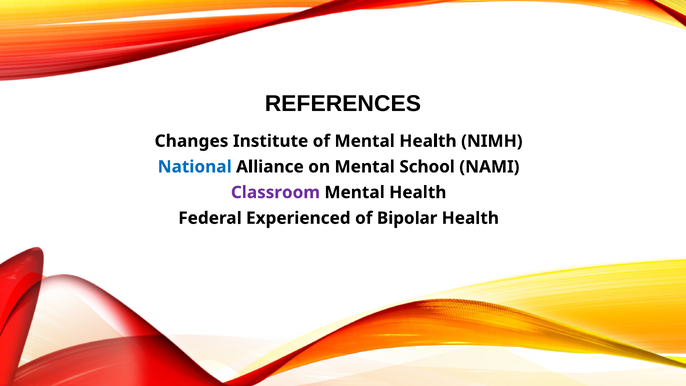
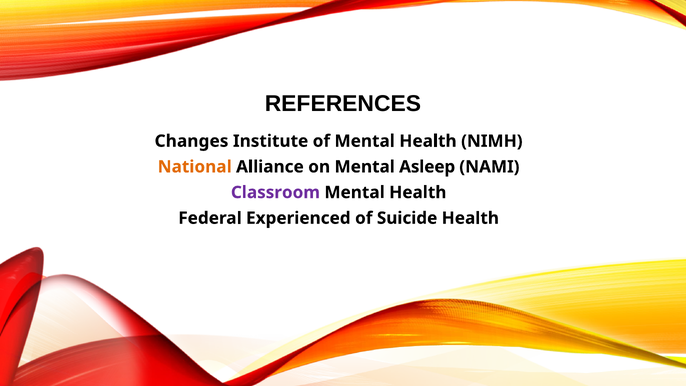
National colour: blue -> orange (195, 167)
School: School -> Asleep (427, 167)
Bipolar: Bipolar -> Suicide (407, 218)
